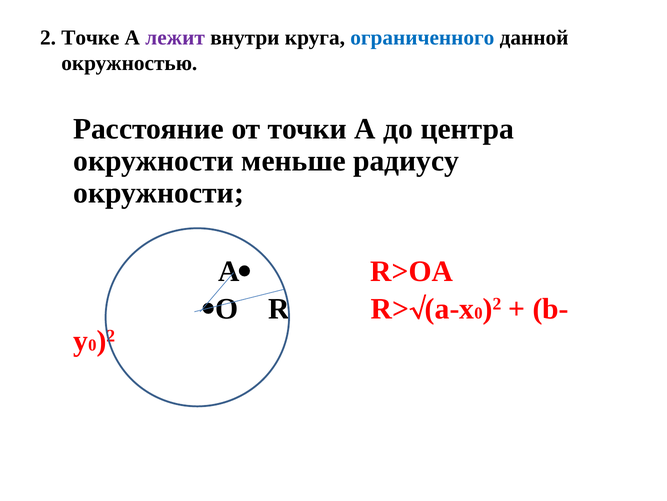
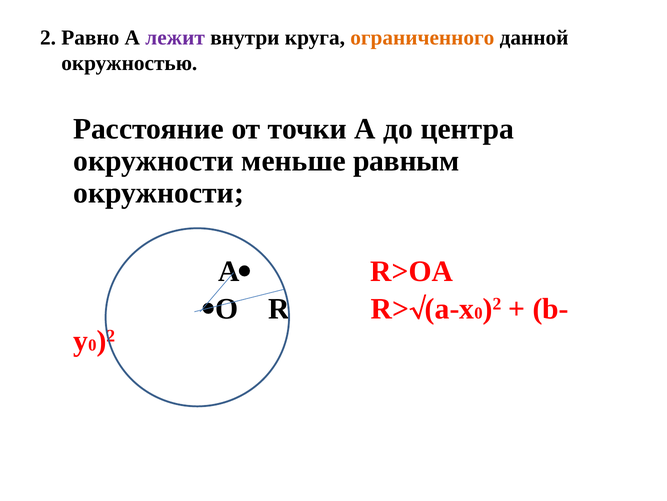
Точке: Точке -> Равно (90, 38)
ограниченного colour: blue -> orange (422, 38)
радиусу: радиусу -> равным (406, 161)
